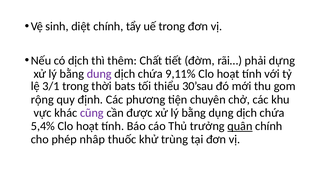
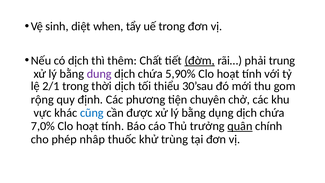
diệt chính: chính -> when (108, 26)
đờm underline: none -> present (200, 60)
dựng: dựng -> trung (282, 60)
9,11%: 9,11% -> 5,90% (180, 74)
3/1: 3/1 -> 2/1 (51, 86)
thời bats: bats -> dịch (125, 86)
cũng colour: purple -> blue (92, 113)
5,4%: 5,4% -> 7,0% (43, 126)
